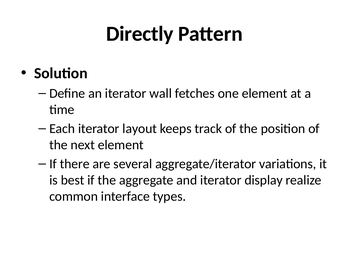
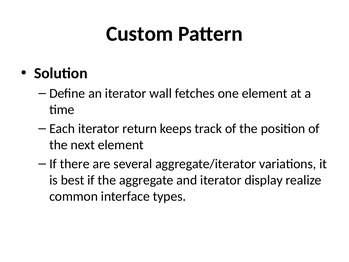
Directly: Directly -> Custom (140, 34)
layout: layout -> return (140, 128)
